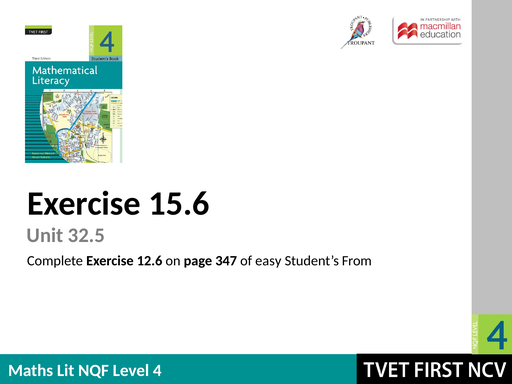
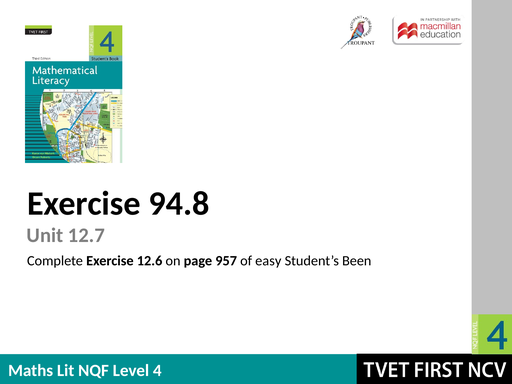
15.6: 15.6 -> 94.8 (179, 203)
32.5: 32.5 -> 12.7 (86, 235)
347: 347 -> 957 (226, 261)
From: From -> Been (357, 261)
